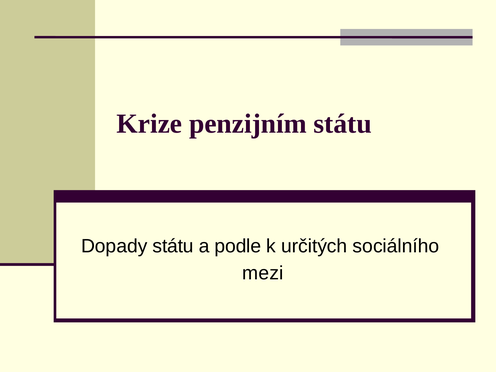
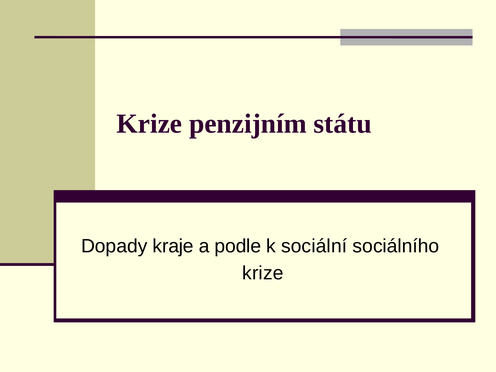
Dopady státu: státu -> kraje (173, 246)
určitých: určitých -> sociální (314, 246)
mezi: mezi -> krize (263, 273)
